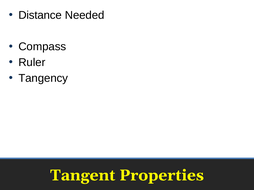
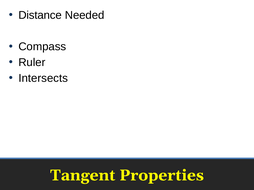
Tangency: Tangency -> Intersects (43, 78)
